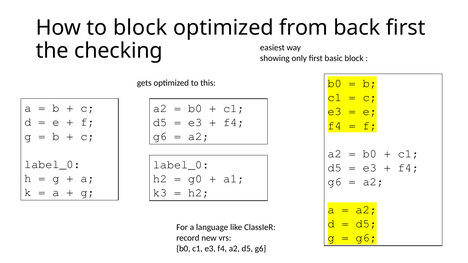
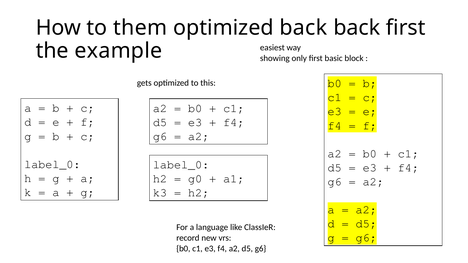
to block: block -> them (140, 28)
optimized from: from -> back (303, 28)
checking: checking -> example (118, 51)
